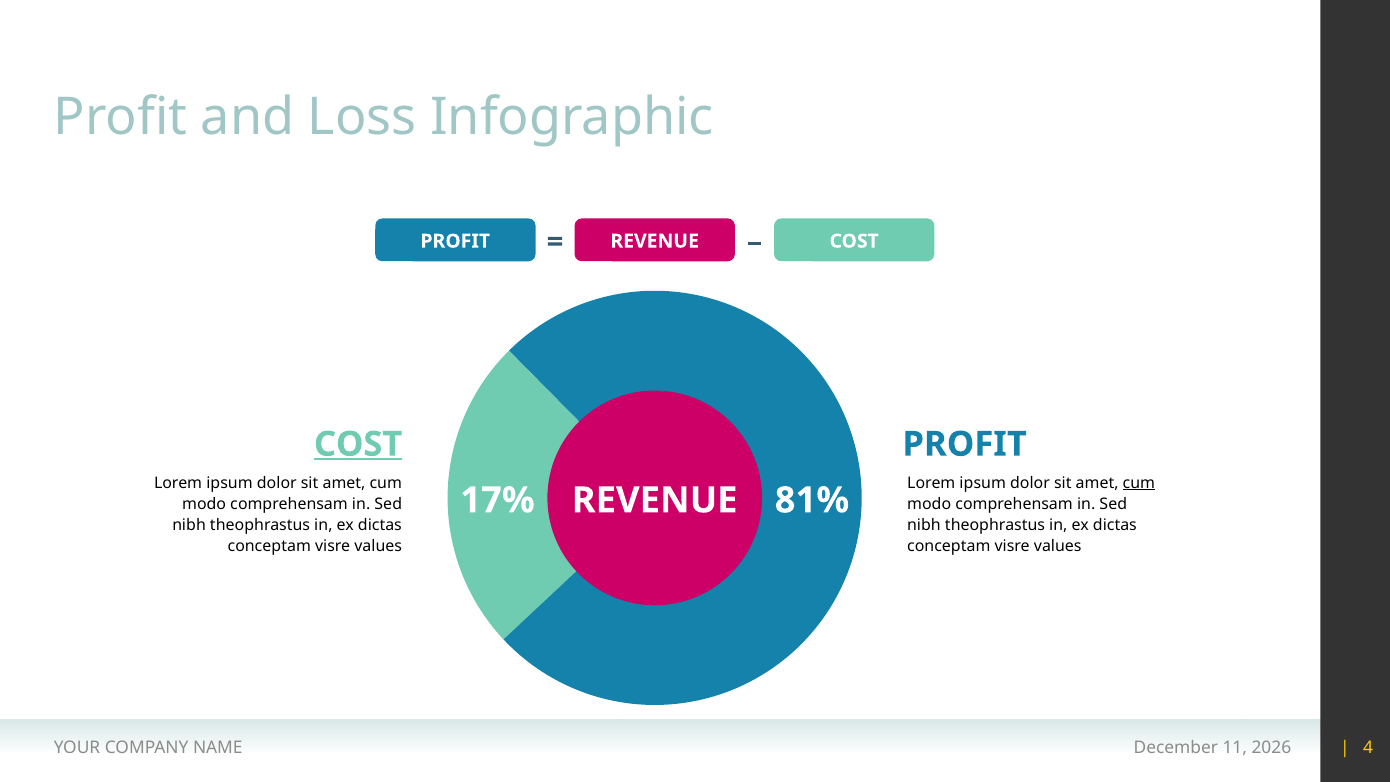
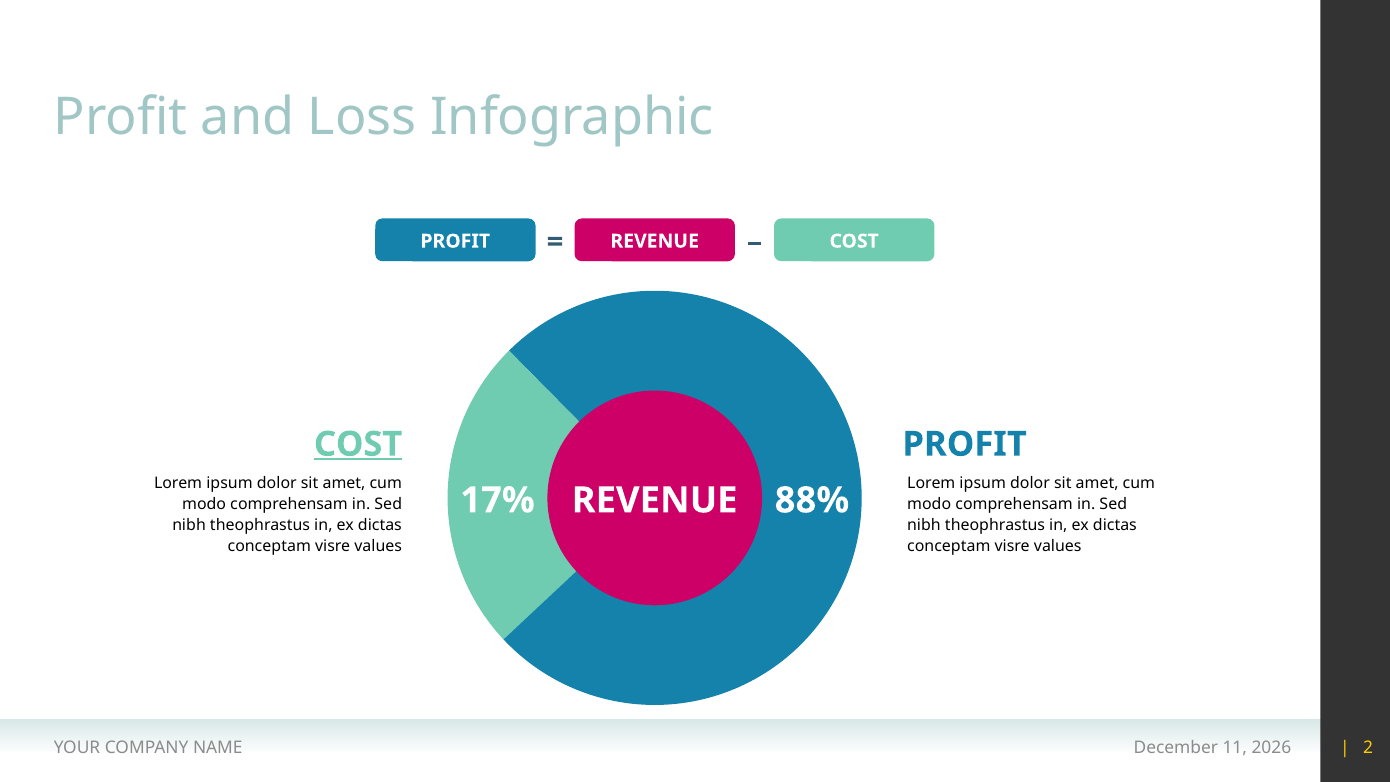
cum underline: present -> none (1139, 483)
81%: 81% -> 88% (812, 500)
4: 4 -> 2 (1368, 748)
